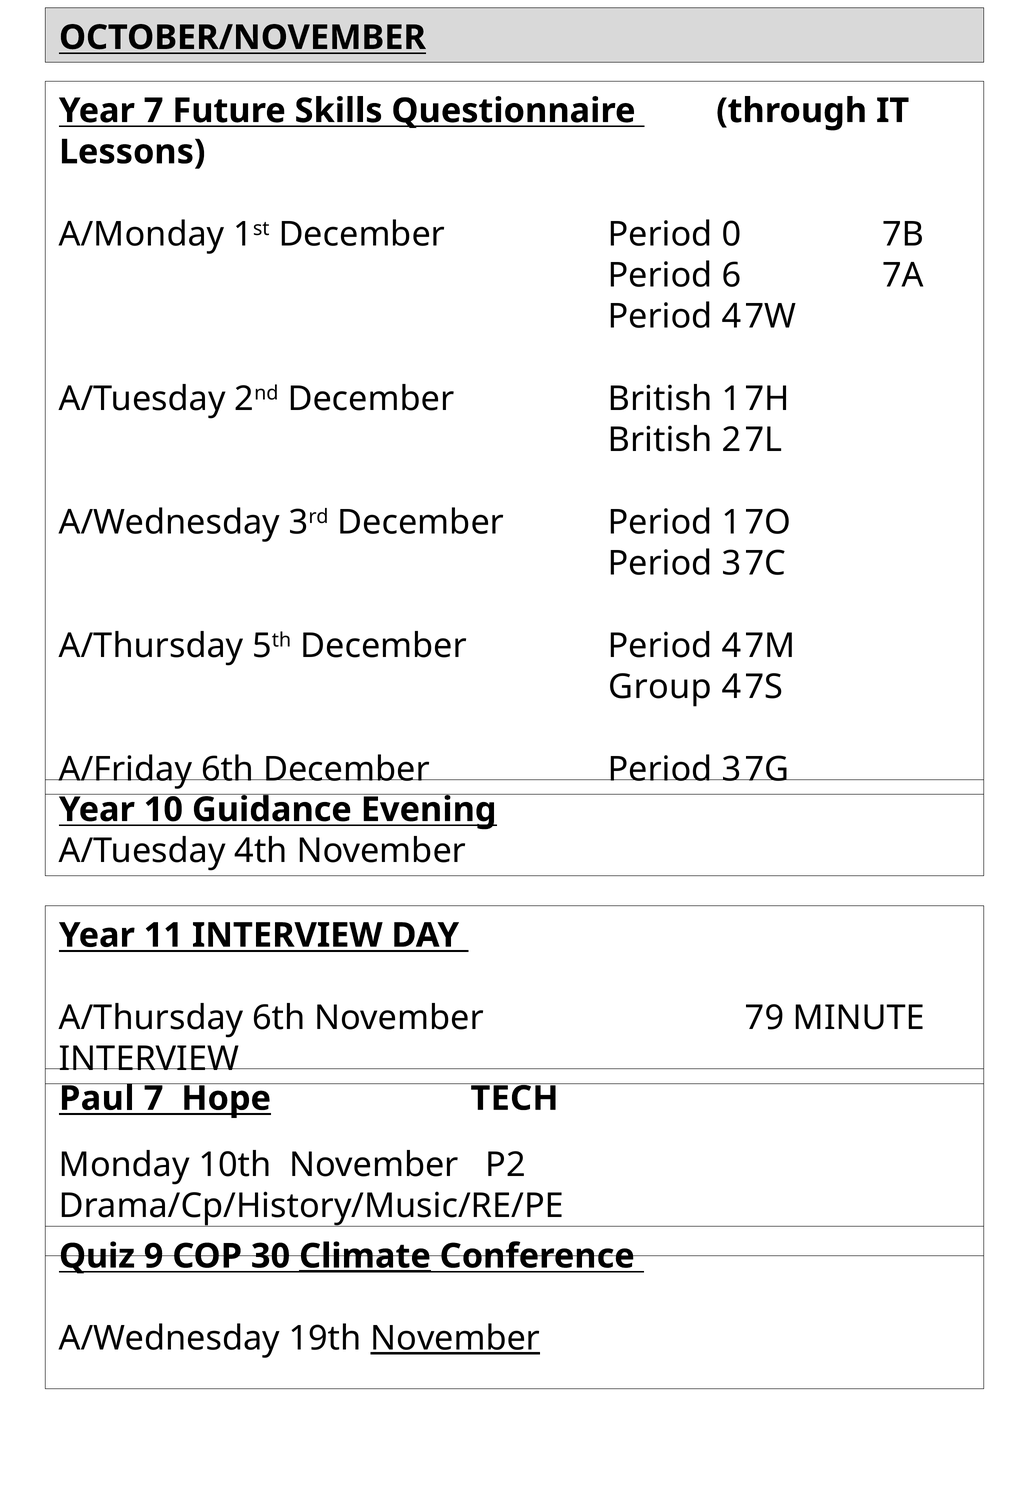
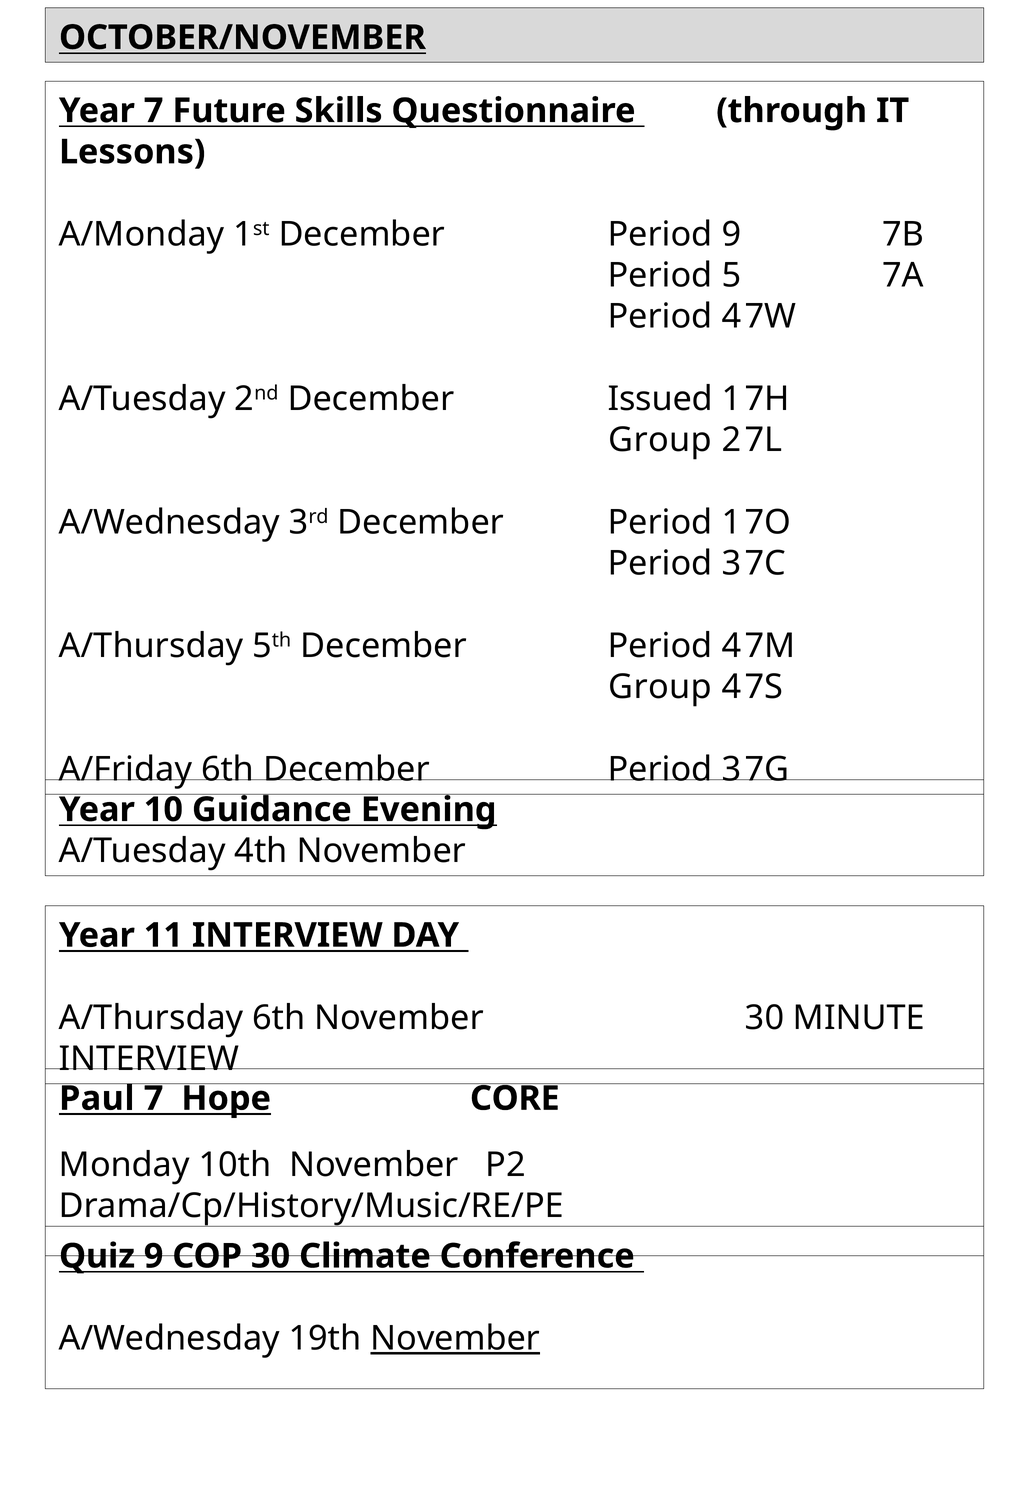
Period 0: 0 -> 9 (731, 234)
6: 6 -> 5 (731, 275)
December British: British -> Issued (660, 399)
British: British -> Group (660, 440)
November 79: 79 -> 30 (765, 1018)
TECH: TECH -> CORE (515, 1099)
Climate underline: present -> none (365, 1256)
